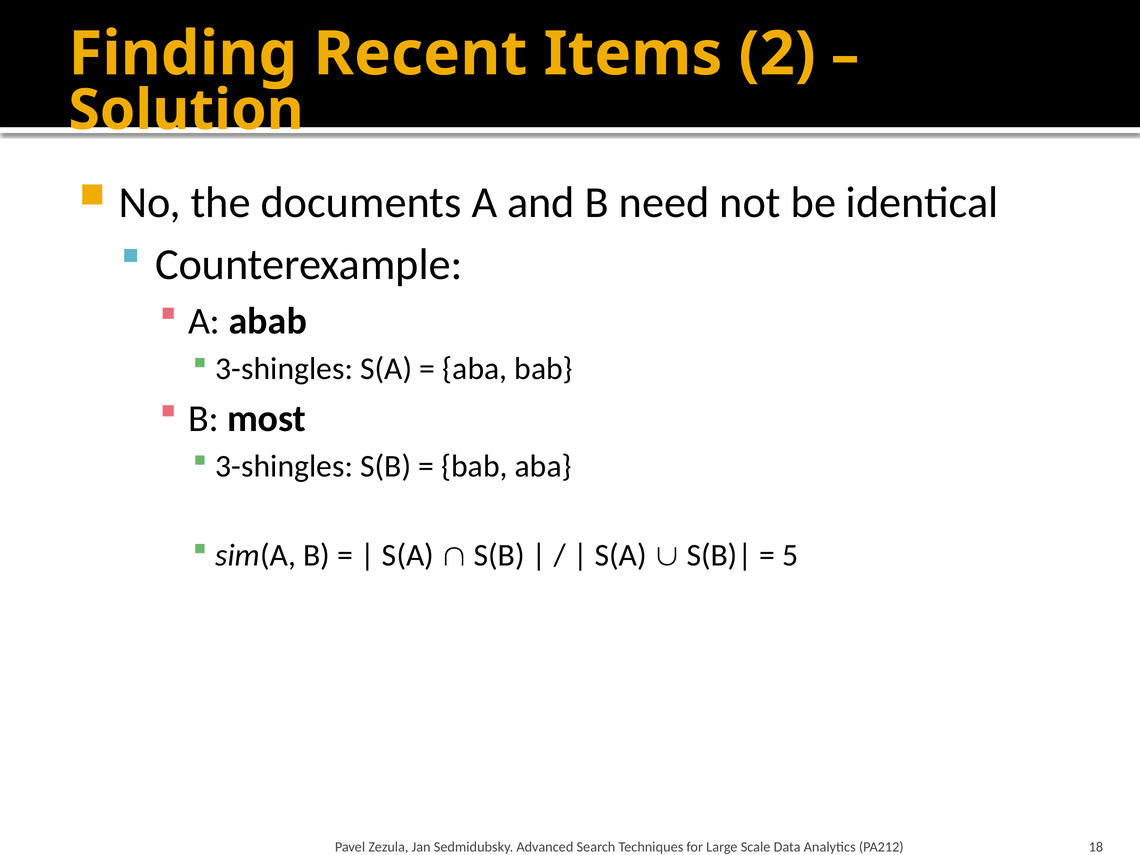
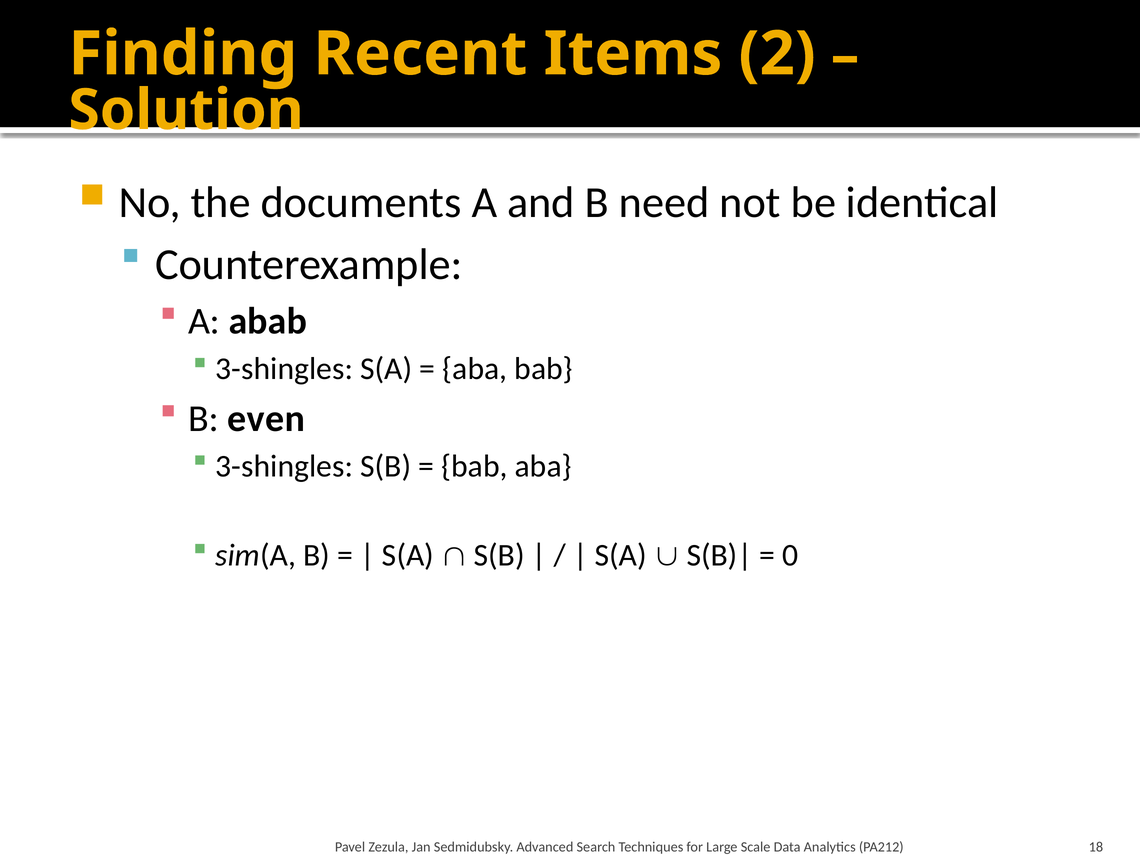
most: most -> even (266, 419)
5: 5 -> 0 (790, 555)
